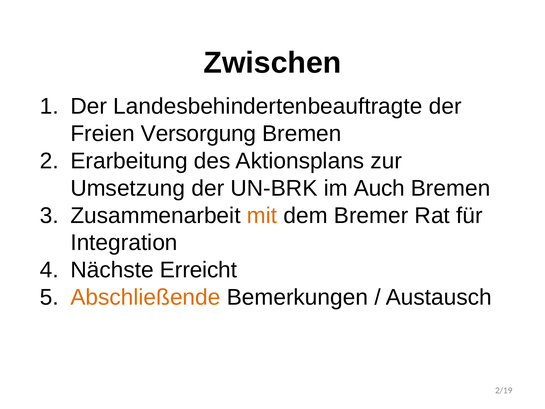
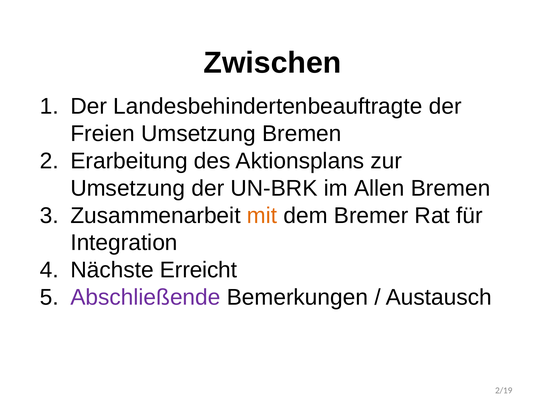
Freien Versorgung: Versorgung -> Umsetzung (198, 134)
Auch: Auch -> Allen (379, 188)
Abschließende colour: orange -> purple (145, 297)
